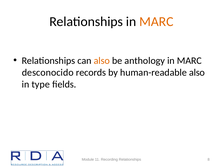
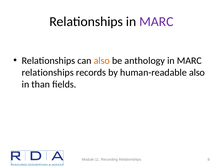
MARC colour: orange -> purple (156, 22)
desconocido: desconocido -> relationships (48, 73)
type: type -> than (41, 84)
